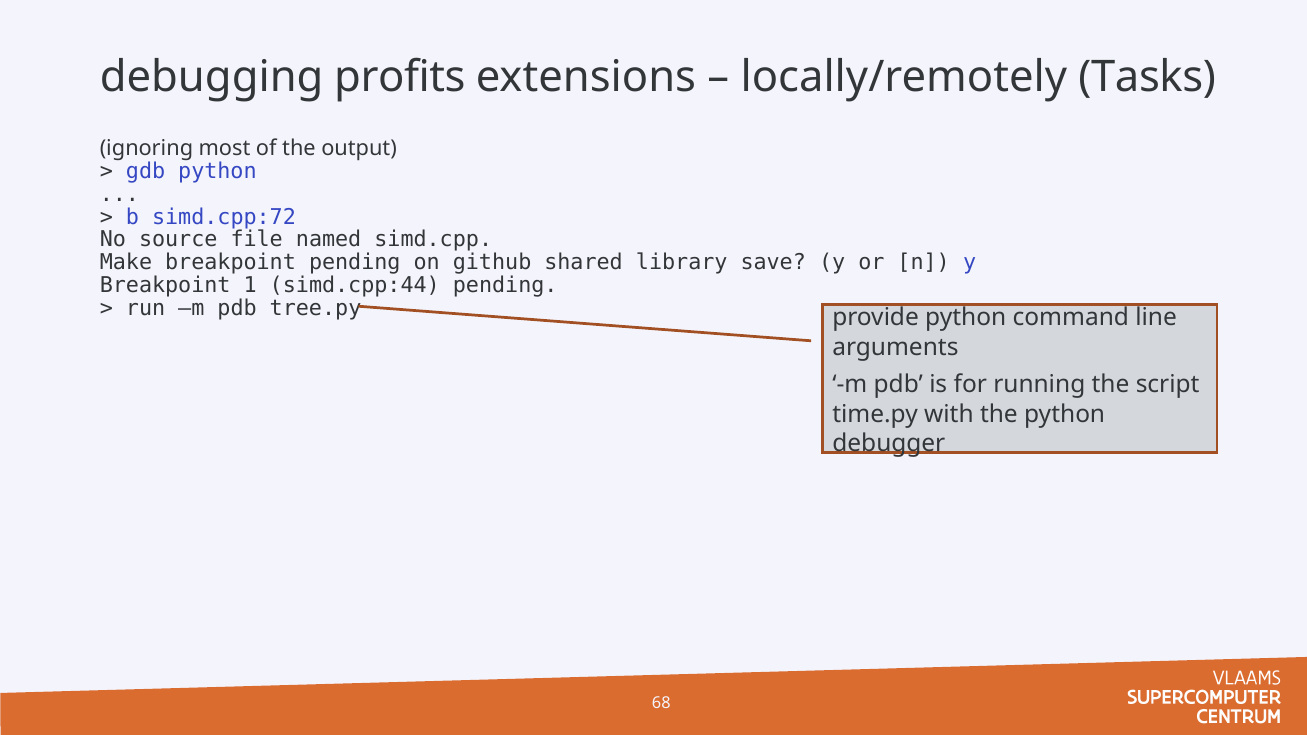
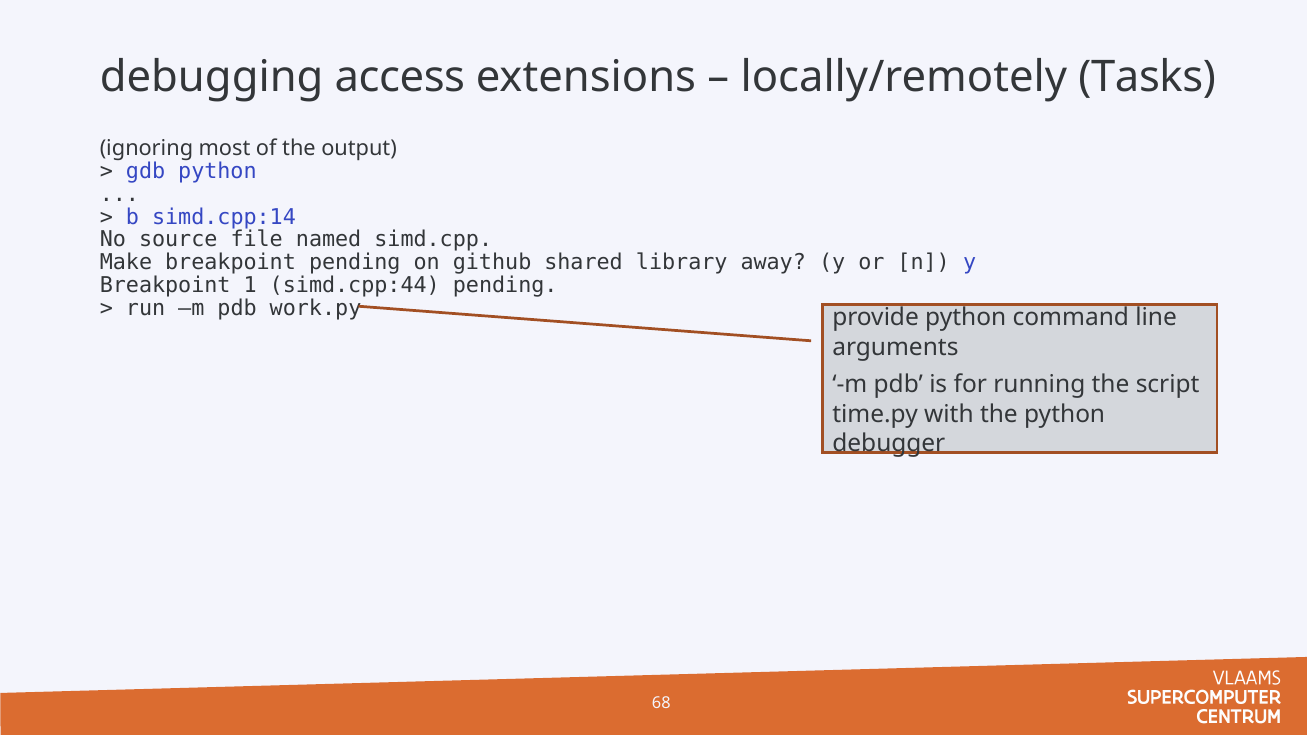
profits: profits -> access (400, 77)
simd.cpp:72: simd.cpp:72 -> simd.cpp:14 (224, 217)
save: save -> away (773, 263)
tree.py: tree.py -> work.py (316, 309)
